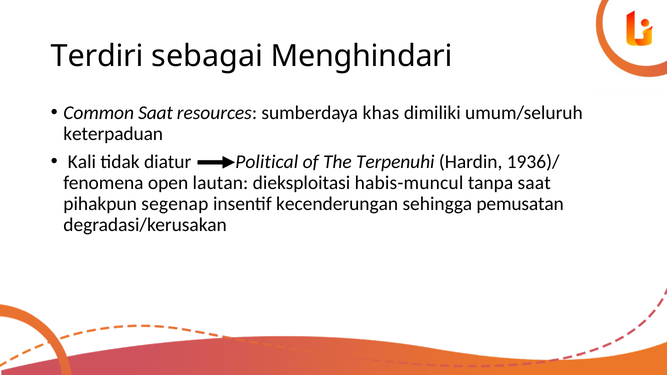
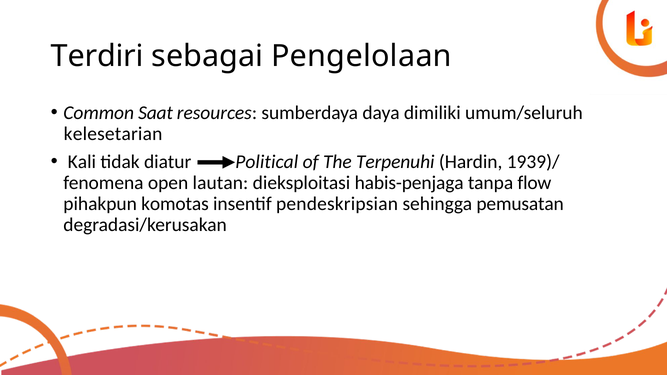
Menghindari: Menghindari -> Pengelolaan (361, 56)
khas: khas -> daya (381, 113)
keterpaduan: keterpaduan -> kelesetarian (113, 134)
1936)/: 1936)/ -> 1939)/ (533, 162)
habis-muncul: habis-muncul -> habis-penjaga (409, 183)
tanpa saat: saat -> flow (534, 183)
segenap: segenap -> komotas (175, 204)
kecenderungan: kecenderungan -> pendeskripsian (337, 204)
